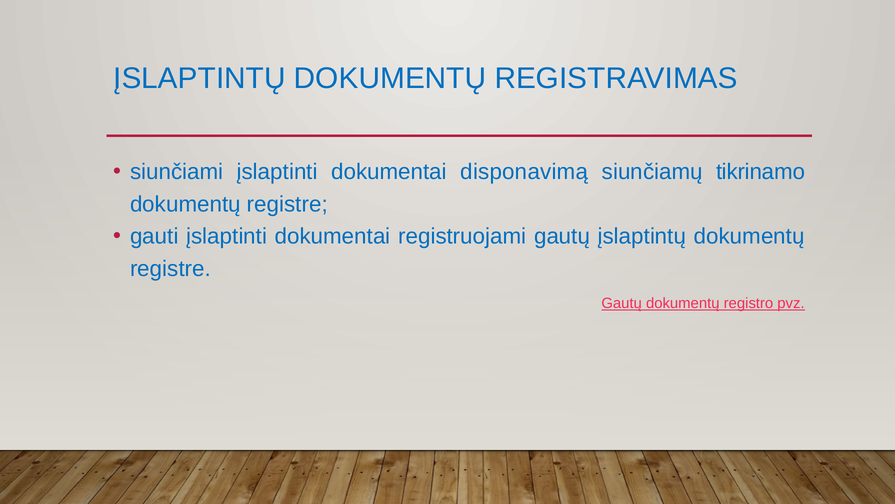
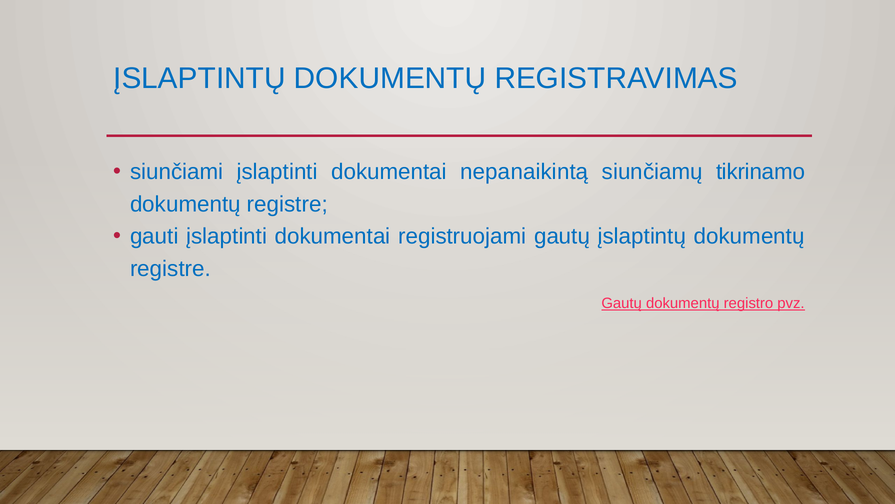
disponavimą: disponavimą -> nepanaikintą (524, 172)
